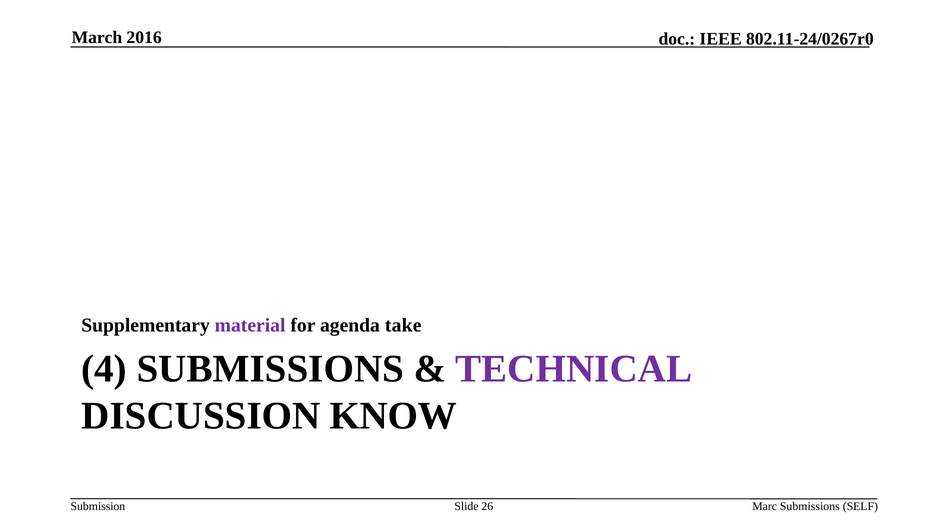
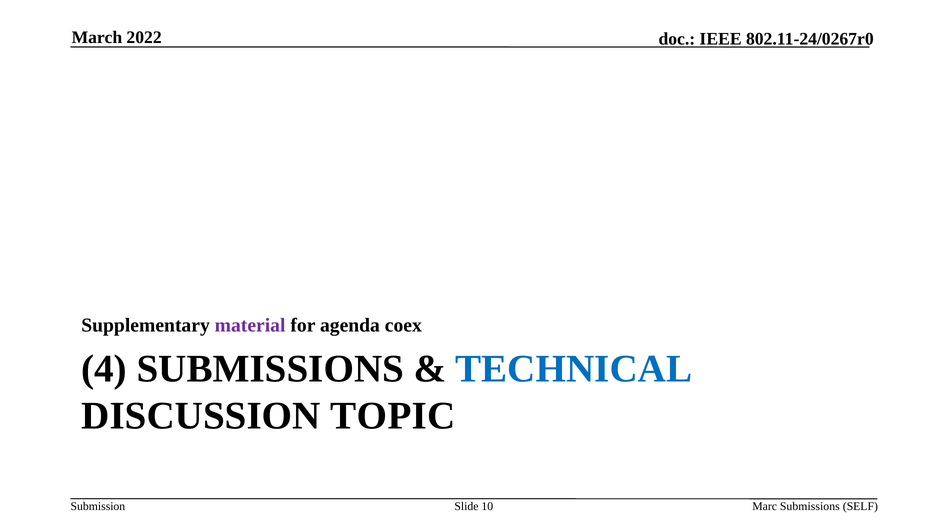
2016: 2016 -> 2022 (144, 37)
take: take -> coex (403, 326)
TECHNICAL colour: purple -> blue (574, 370)
KNOW: KNOW -> TOPIC (393, 417)
26: 26 -> 10 (487, 507)
